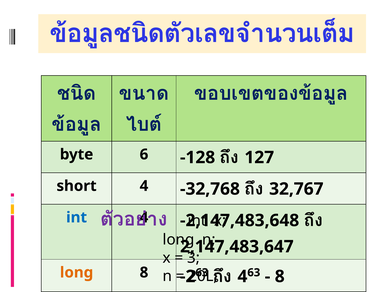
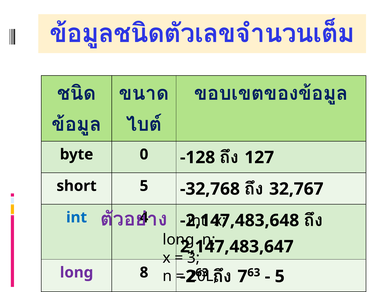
6: 6 -> 0 (144, 154)
short 4: 4 -> 5 (144, 186)
long colour: orange -> purple (77, 272)
4: 4 -> 7 (242, 276)
8: 8 -> 5 (280, 276)
